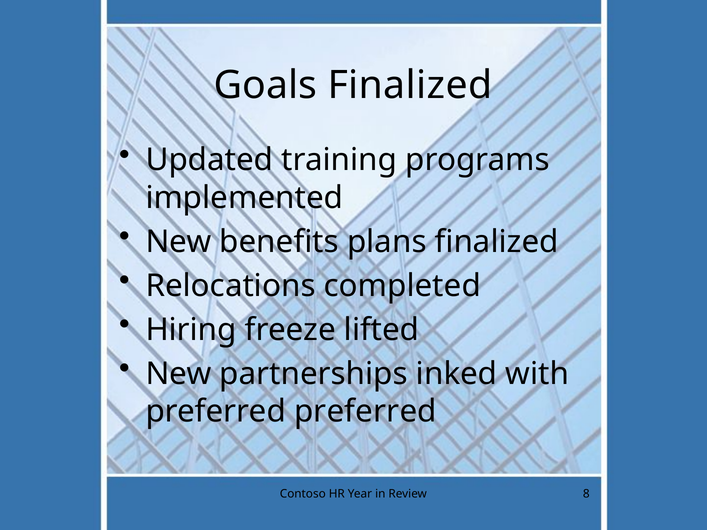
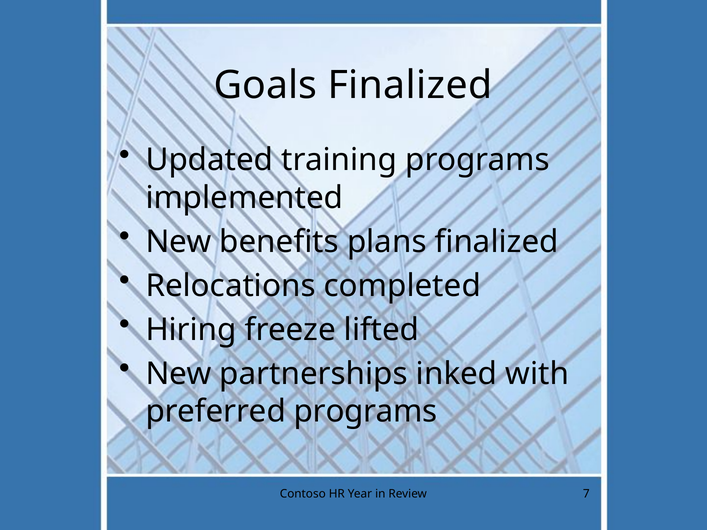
preferred preferred: preferred -> programs (366, 412)
8: 8 -> 7 (586, 494)
